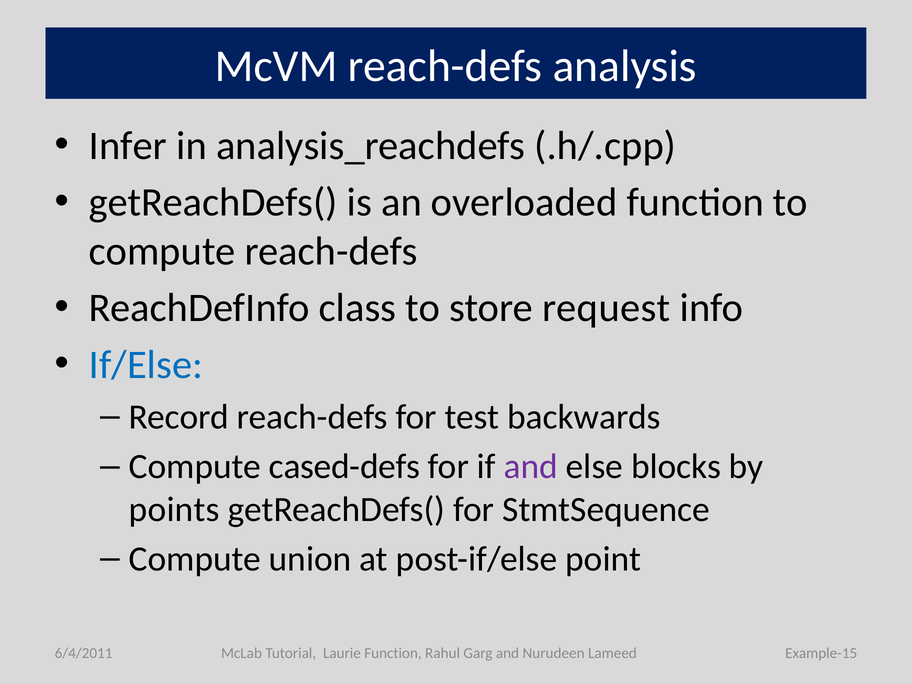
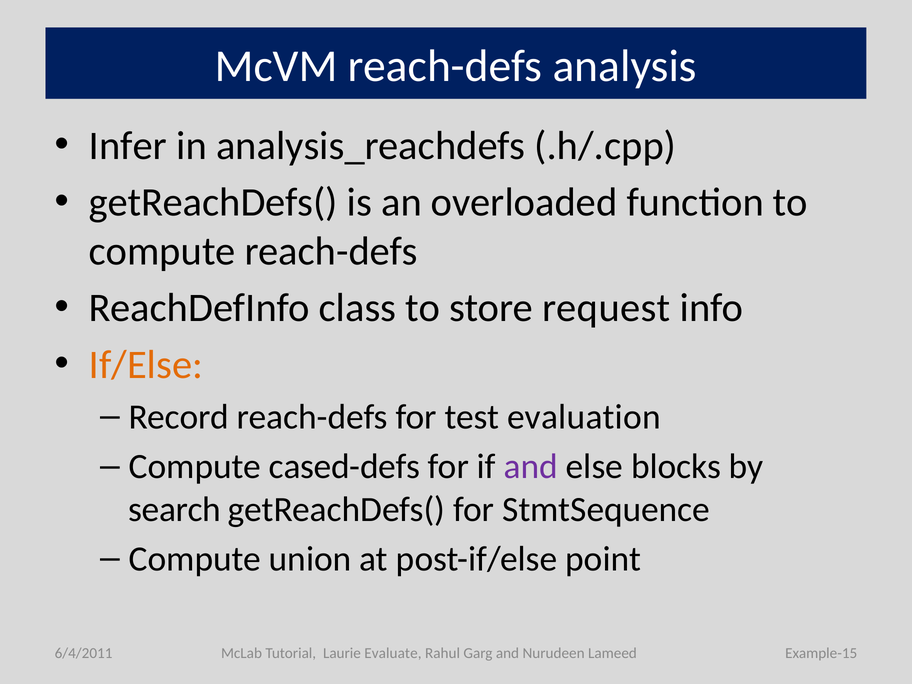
If/Else colour: blue -> orange (146, 365)
backwards: backwards -> evaluation (584, 417)
points: points -> search (175, 509)
Laurie Function: Function -> Evaluate (393, 653)
